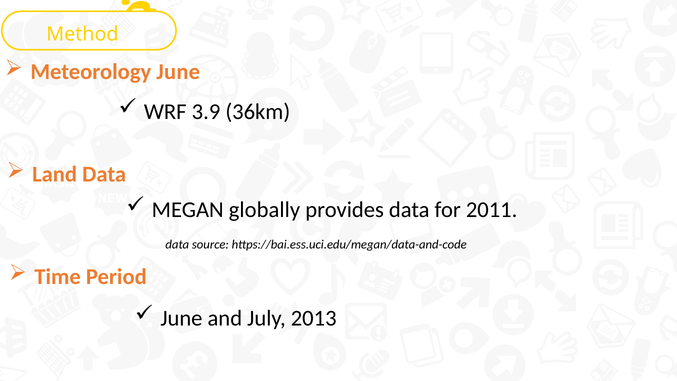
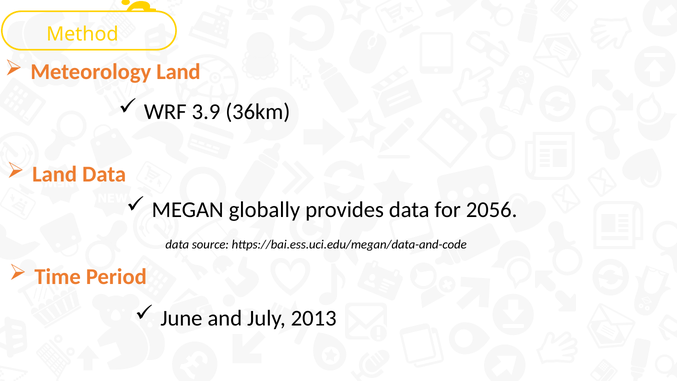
Meteorology June: June -> Land (178, 72)
2011: 2011 -> 2056 (492, 210)
